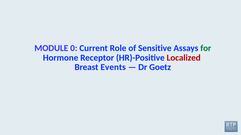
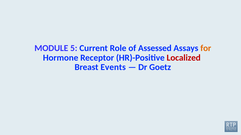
0: 0 -> 5 (74, 48)
Sensitive: Sensitive -> Assessed (155, 48)
for colour: green -> orange (206, 48)
